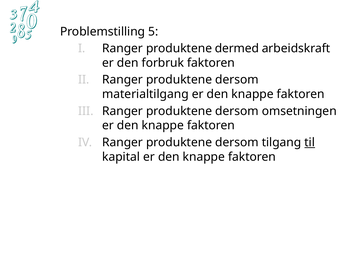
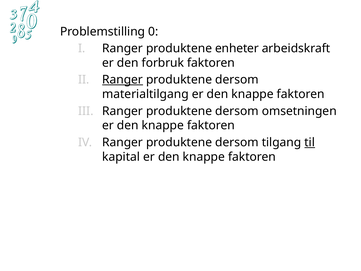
5: 5 -> 0 (153, 32)
dermed: dermed -> enheter (237, 48)
Ranger underline: none -> present (123, 80)
